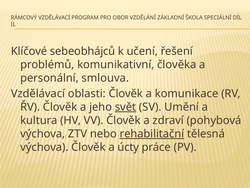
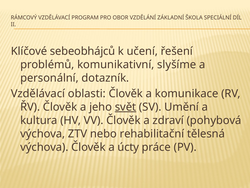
člověka: člověka -> slyšíme (177, 65)
smlouva: smlouva -> dotazník (105, 78)
rehabilitační underline: present -> none (152, 133)
